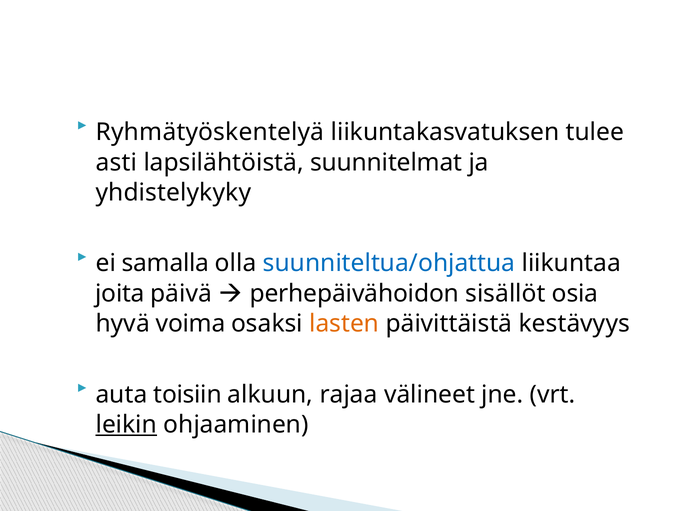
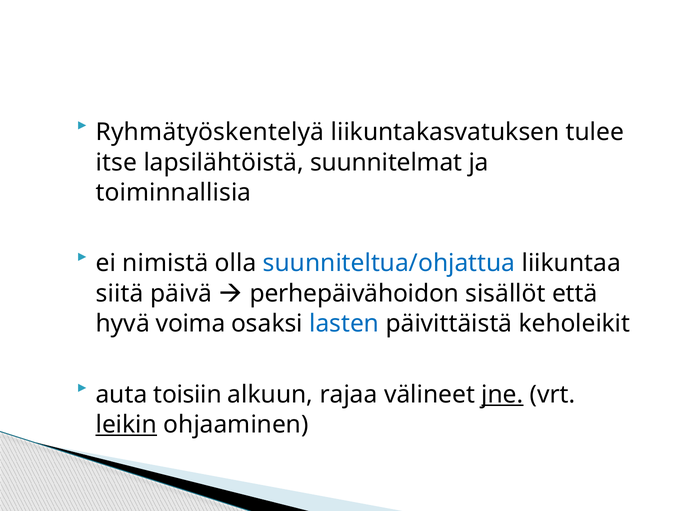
asti: asti -> itse (116, 163)
yhdistelykyky: yhdistelykyky -> toiminnallisia (173, 193)
samalla: samalla -> nimistä (165, 264)
joita: joita -> siitä (120, 294)
osia: osia -> että (575, 294)
lasten colour: orange -> blue (344, 324)
kestävyys: kestävyys -> keholeikit (574, 324)
jne underline: none -> present (502, 395)
